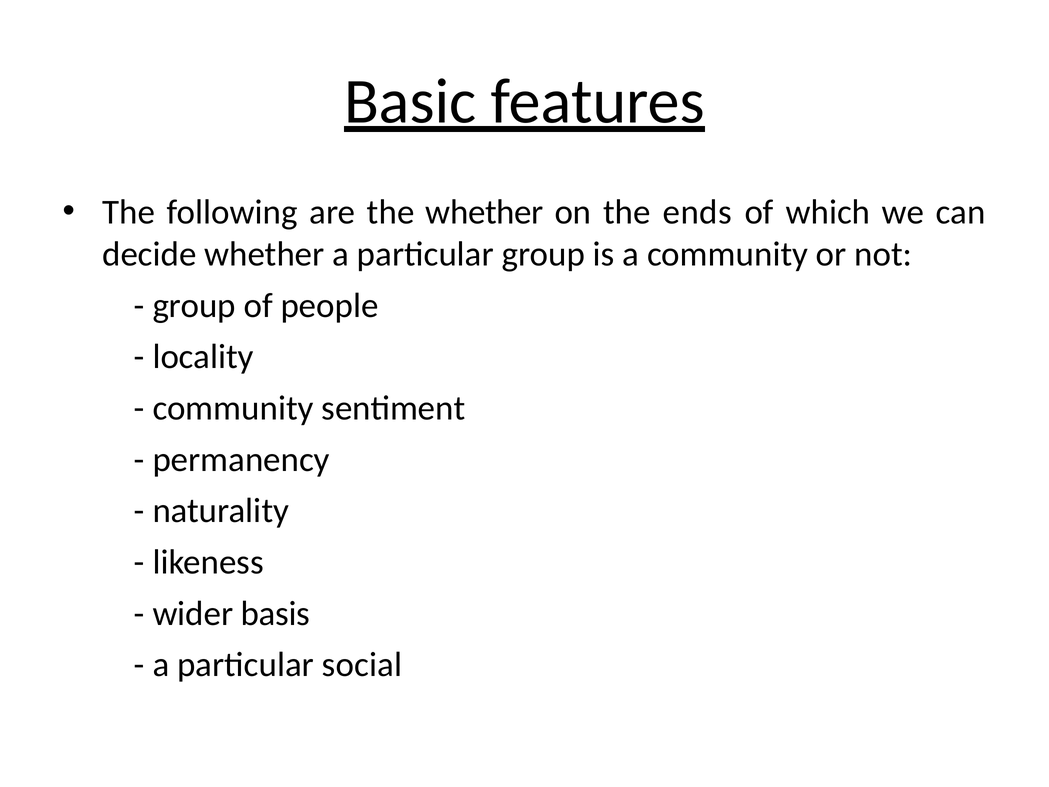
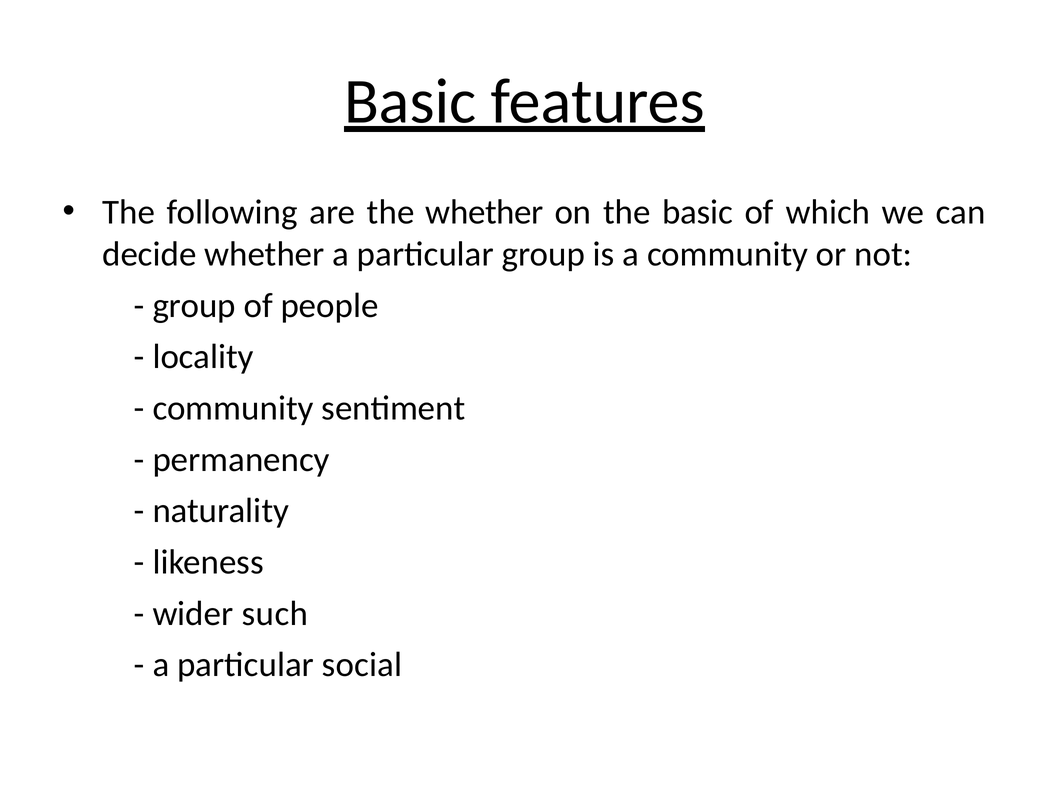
the ends: ends -> basic (698, 212)
basis: basis -> such (275, 613)
